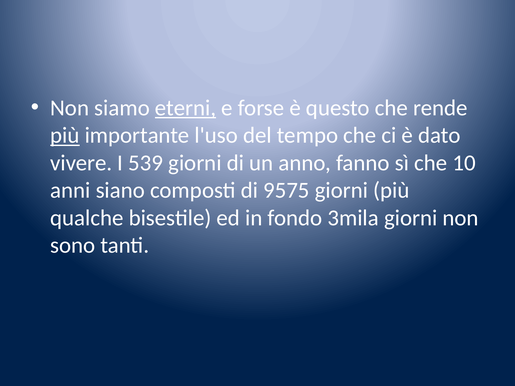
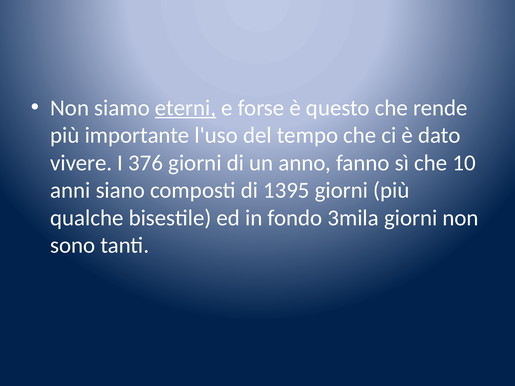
più underline: present -> none (65, 136)
539: 539 -> 376 (146, 163)
9575: 9575 -> 1395 (286, 190)
